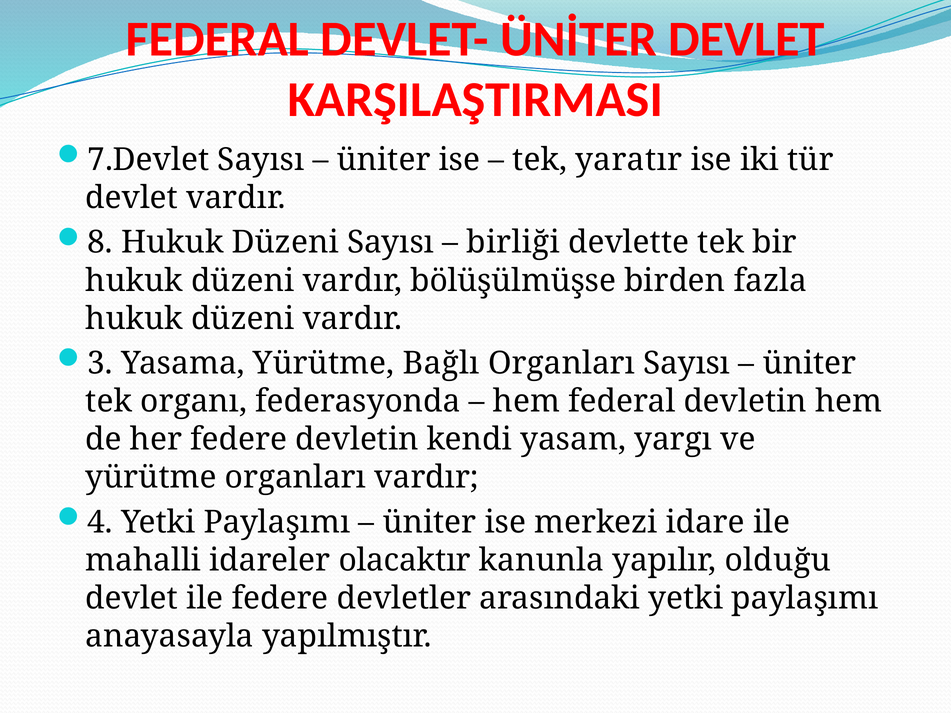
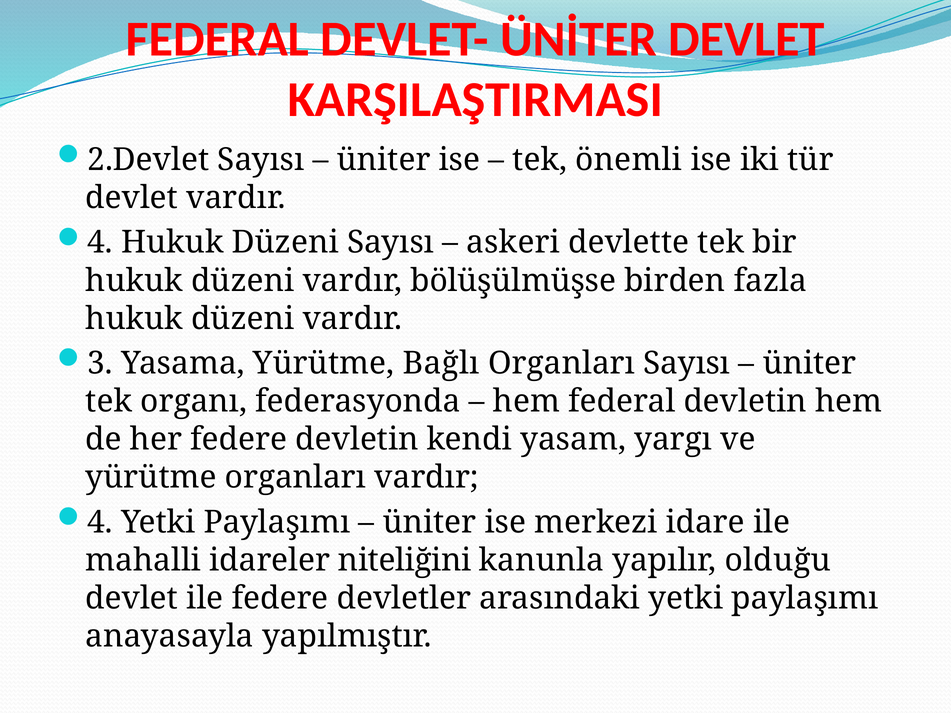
7.Devlet: 7.Devlet -> 2.Devlet (148, 160)
yaratır: yaratır -> önemli (629, 160)
8: 8 -> 4 (100, 243)
birliği: birliği -> askeri (513, 243)
olacaktır: olacaktır -> niteliğini (405, 561)
